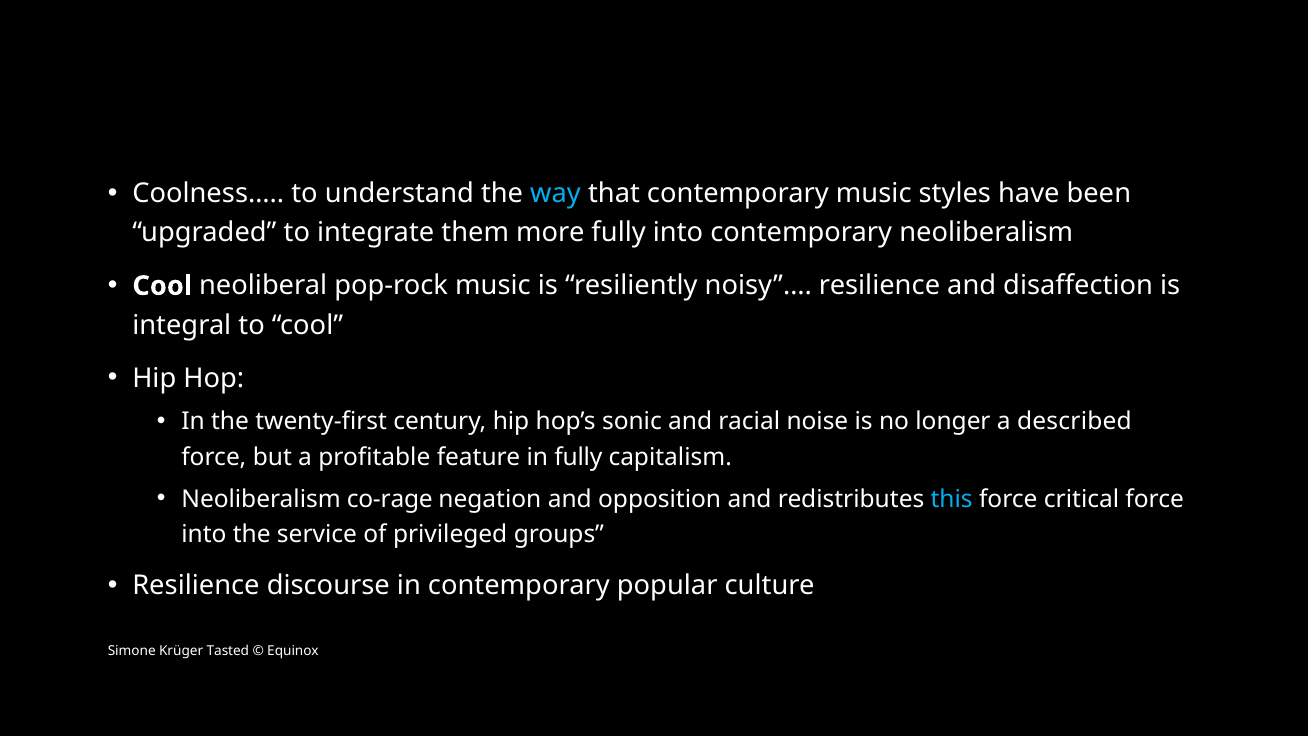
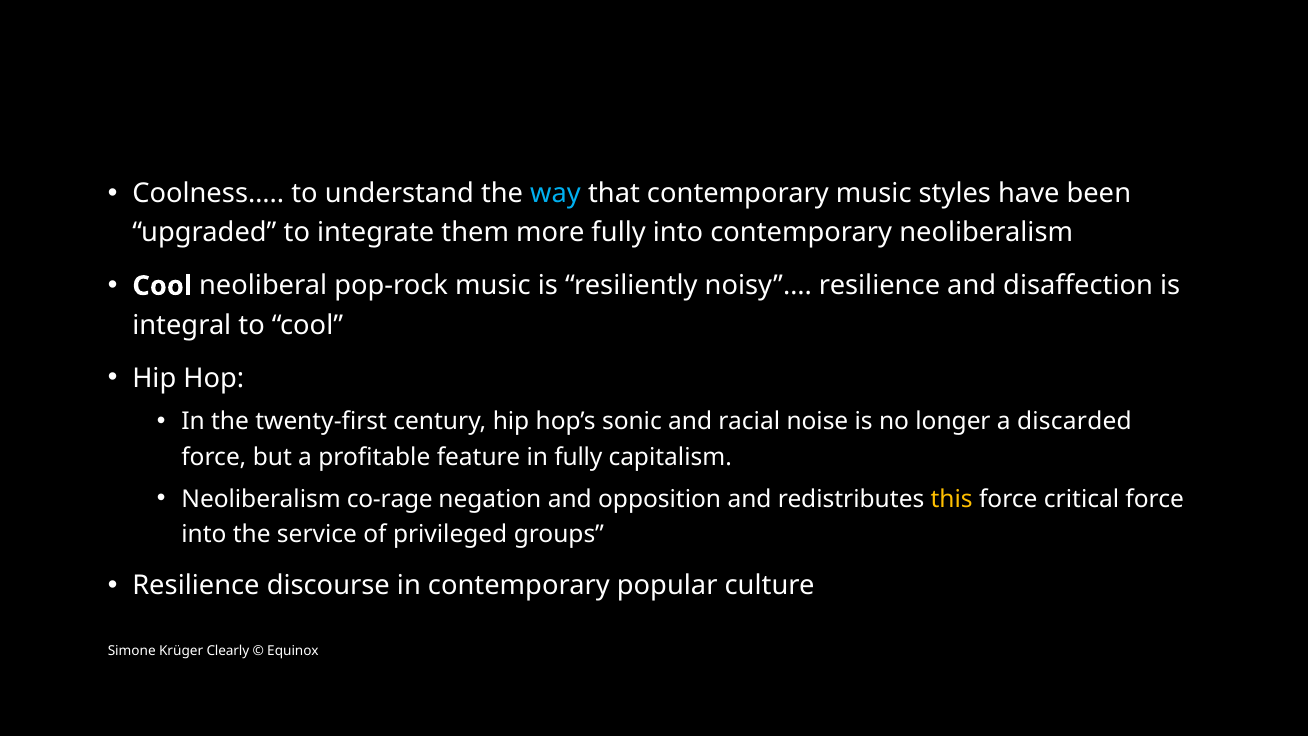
described: described -> discarded (1074, 421)
this colour: light blue -> yellow (952, 499)
Tasted: Tasted -> Clearly (228, 651)
